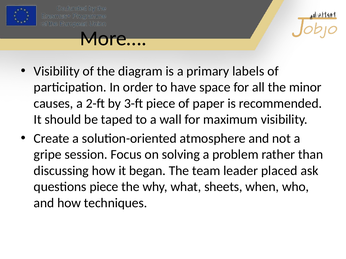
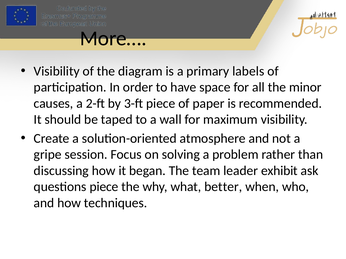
placed: placed -> exhibit (279, 171)
sheets: sheets -> better (223, 187)
